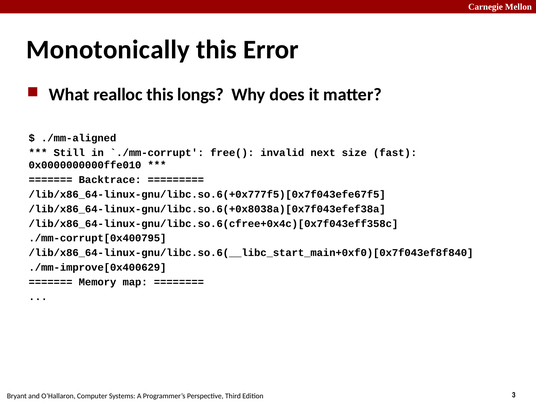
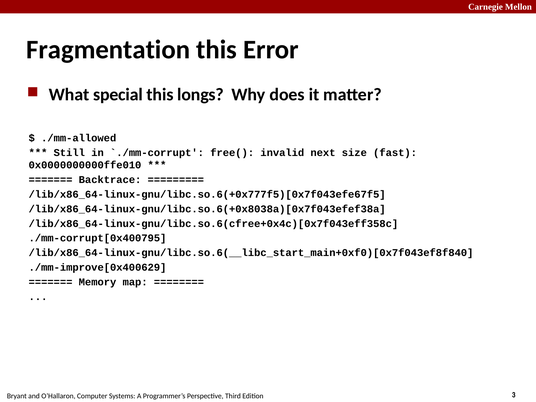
Monotonically: Monotonically -> Fragmentation (108, 50)
realloc: realloc -> special (118, 95)
./mm-aligned: ./mm-aligned -> ./mm-allowed (79, 138)
